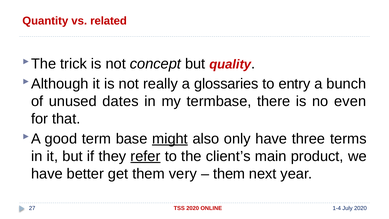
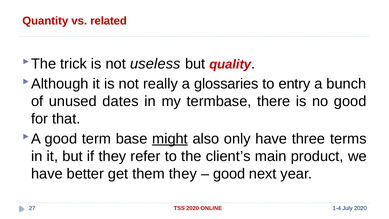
concept: concept -> useless (155, 64)
no even: even -> good (350, 101)
refer underline: present -> none (145, 156)
them very: very -> they (183, 174)
them: them -> good (229, 174)
